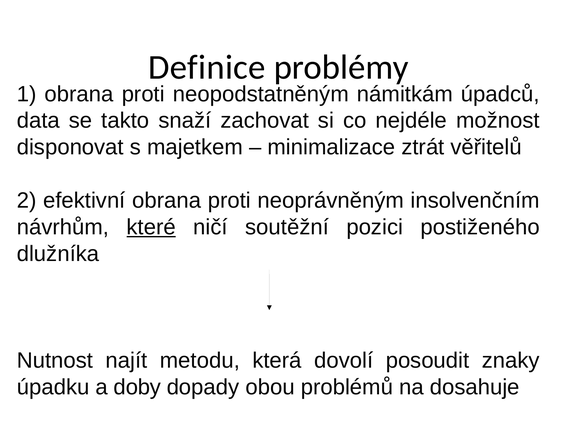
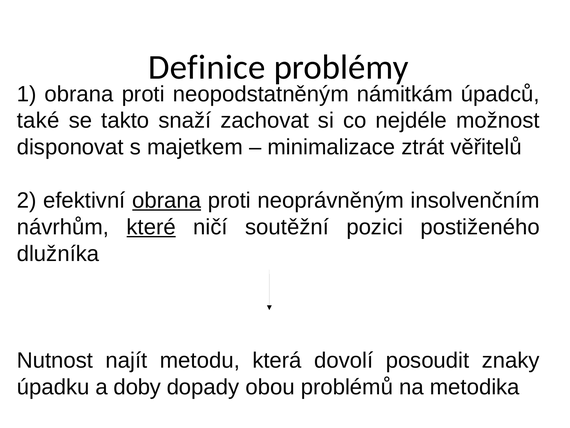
data: data -> také (38, 121)
obrana underline: none -> present (167, 200)
dosahuje: dosahuje -> metodika (475, 387)
